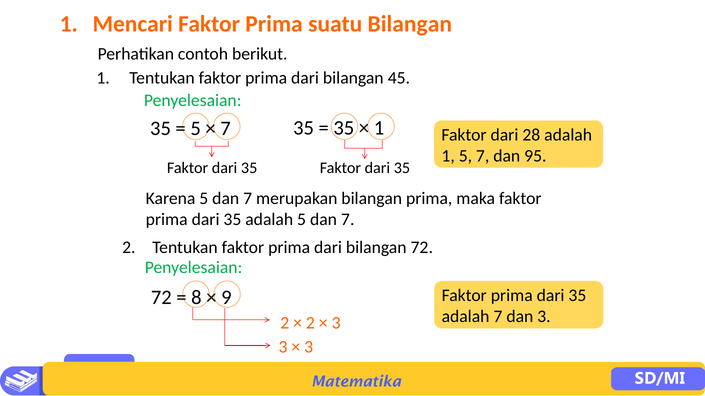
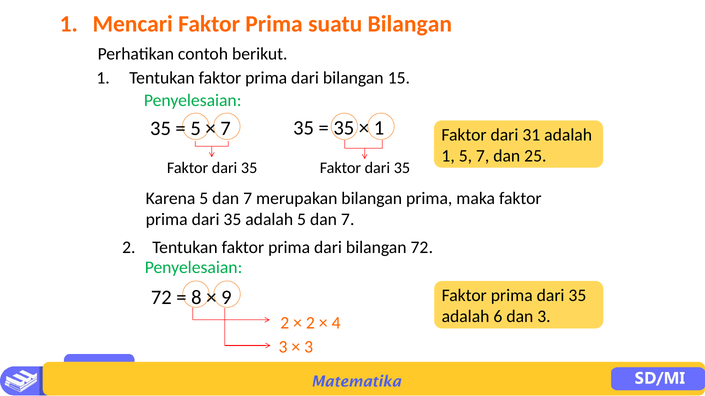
45: 45 -> 15 (399, 78)
28: 28 -> 31 (531, 135)
95: 95 -> 25 (535, 156)
adalah 7: 7 -> 6 (498, 317)
3: 3 -> 4 (336, 324)
